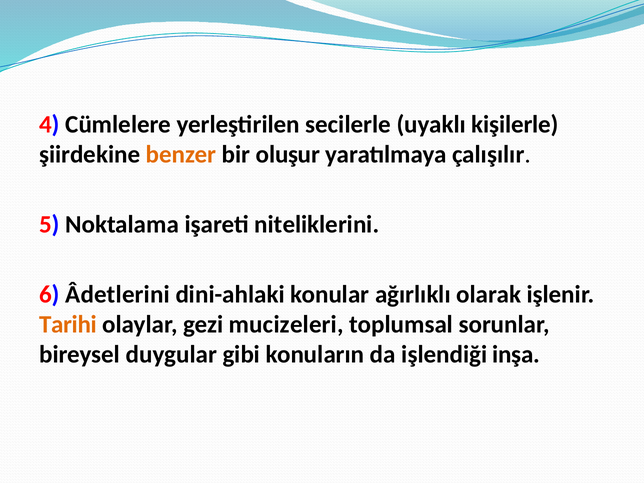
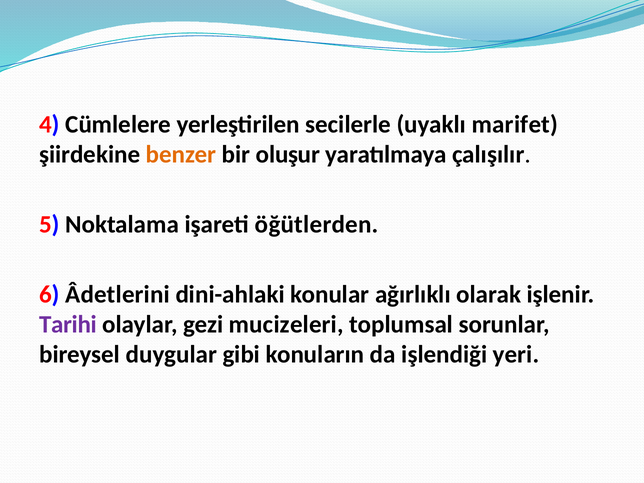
kişilerle: kişilerle -> marifet (515, 124)
niteliklerini: niteliklerini -> öğütlerden (317, 224)
Tarihi colour: orange -> purple (68, 325)
inşa: inşa -> yeri (516, 355)
